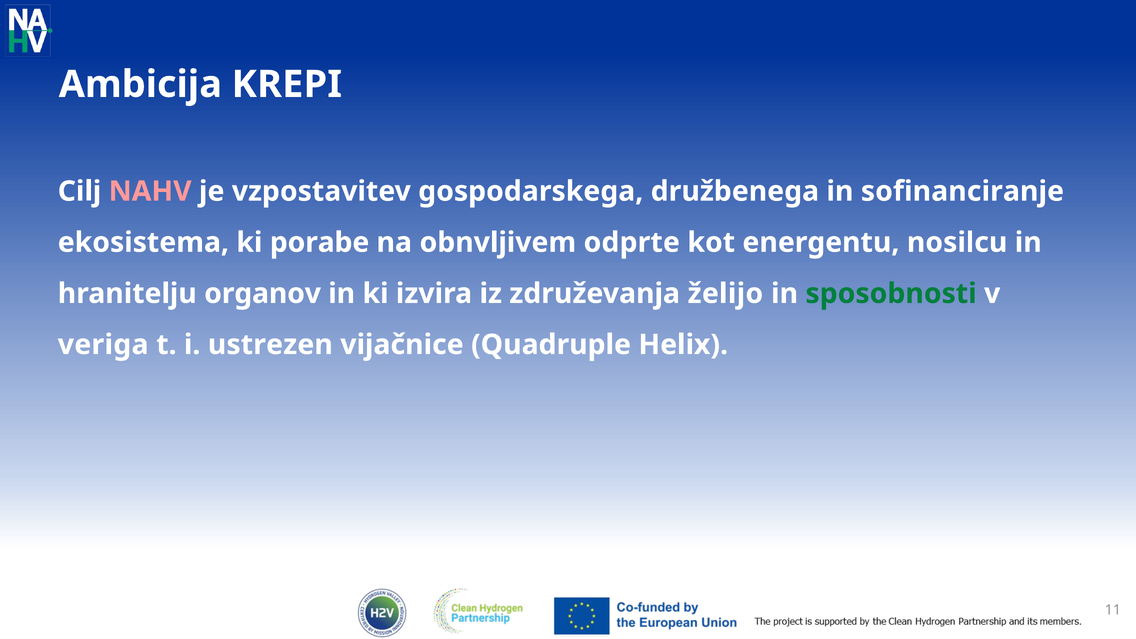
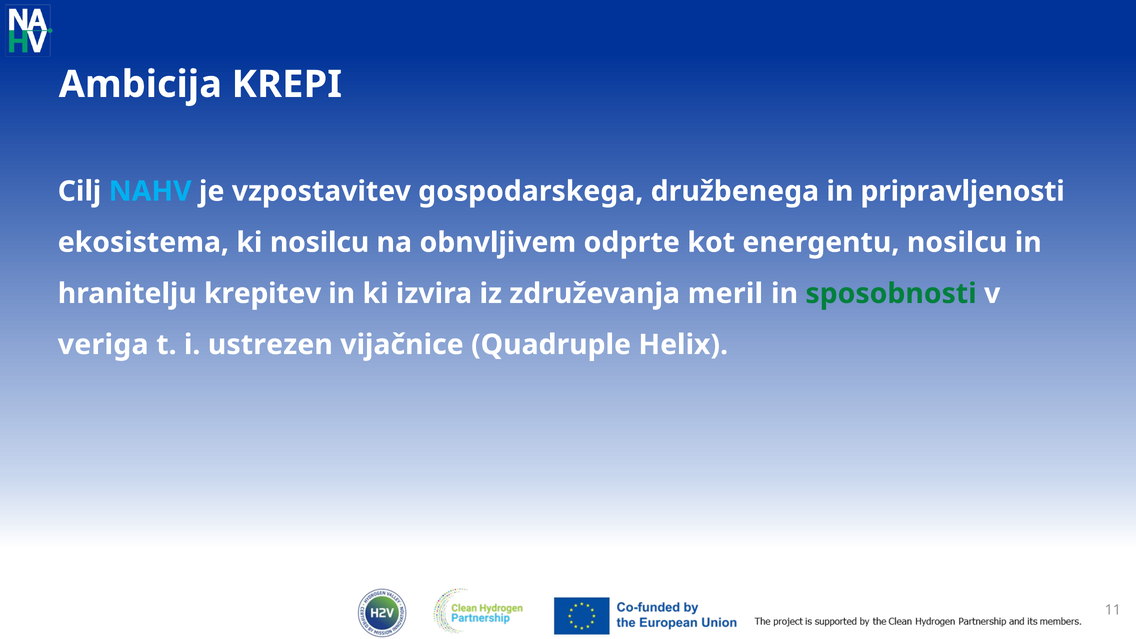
NAHV colour: pink -> light blue (150, 191)
sofinanciranje: sofinanciranje -> pripravljenosti (963, 191)
ki porabe: porabe -> nosilcu (320, 242)
organov: organov -> krepitev (263, 294)
želijo: želijo -> meril (725, 294)
